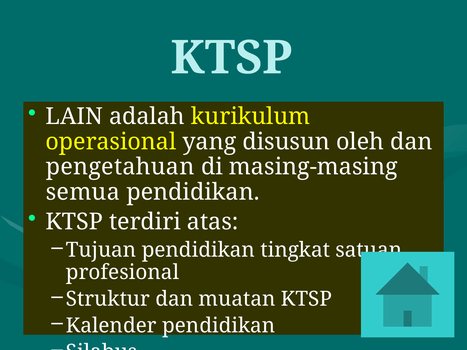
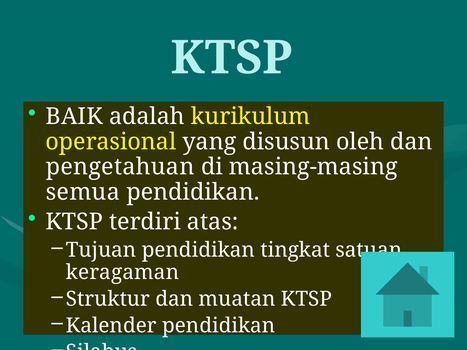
LAIN: LAIN -> BAIK (74, 117)
profesional: profesional -> keragaman (123, 273)
